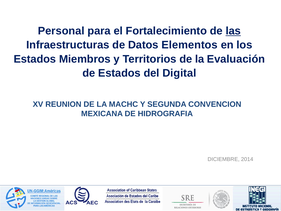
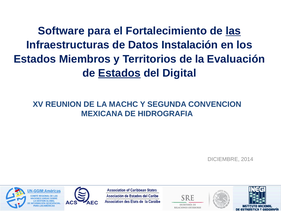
Personal: Personal -> Software (61, 31)
Elementos: Elementos -> Instalación (190, 45)
Estados underline: none -> present (119, 73)
